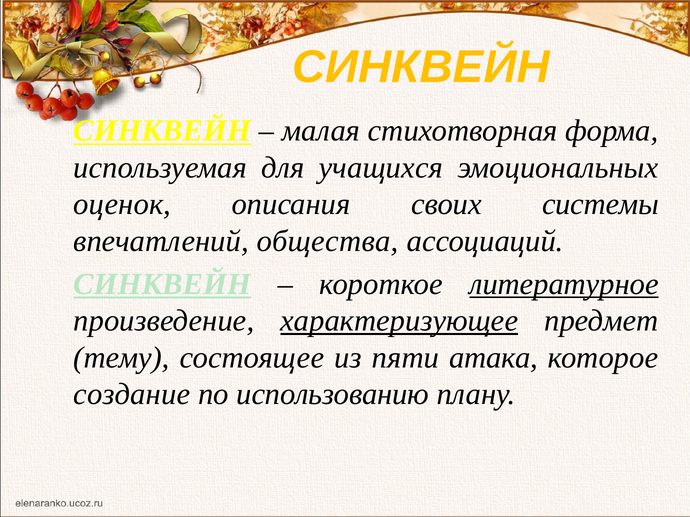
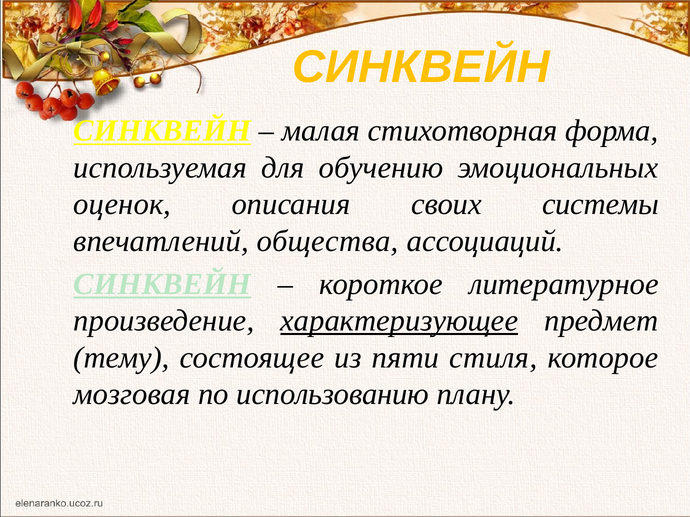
учащихся: учащихся -> обучению (381, 168)
литературное underline: present -> none (564, 284)
атака: атака -> стиля (493, 358)
создание: создание -> мозговая (132, 395)
